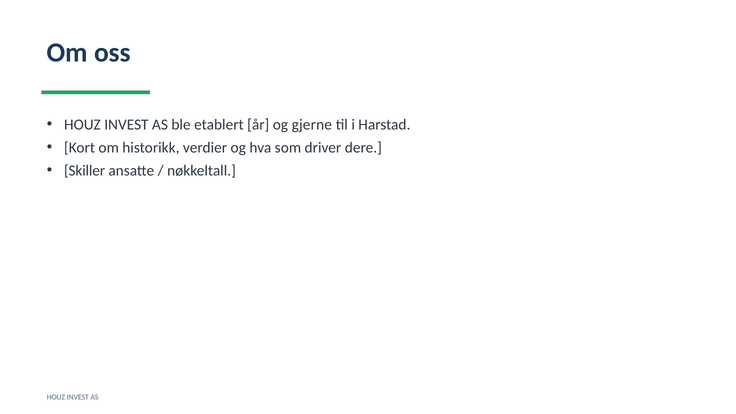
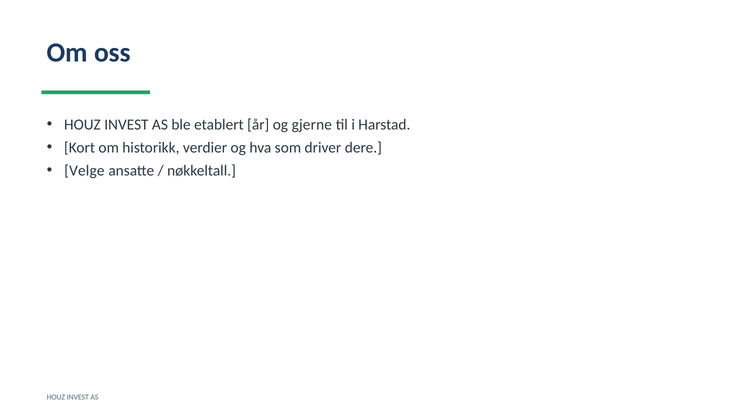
Skiller: Skiller -> Velge (84, 171)
